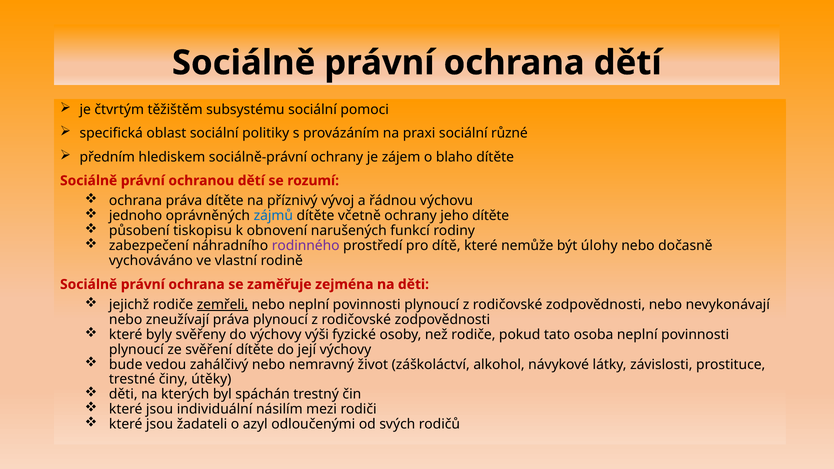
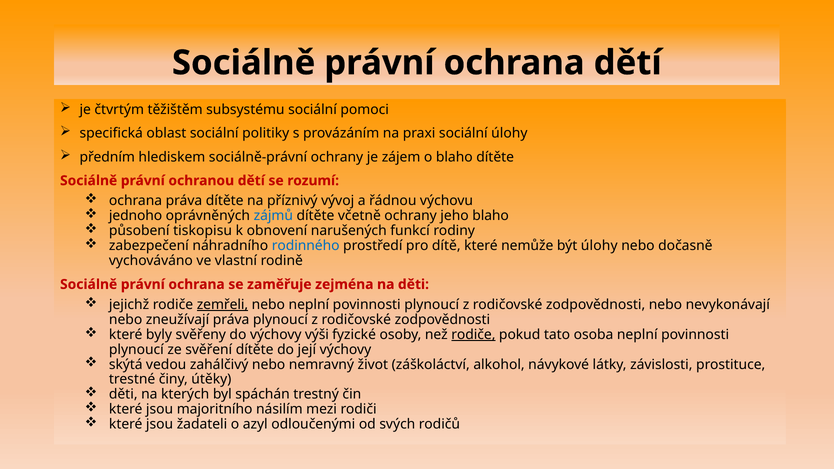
sociální různé: různé -> úlohy (509, 133)
jeho dítěte: dítěte -> blaho (491, 216)
rodinného colour: purple -> blue (306, 246)
rodiče underline: none -> present (473, 335)
bude: bude -> skýtá (126, 365)
individuální: individuální -> majoritního (215, 409)
